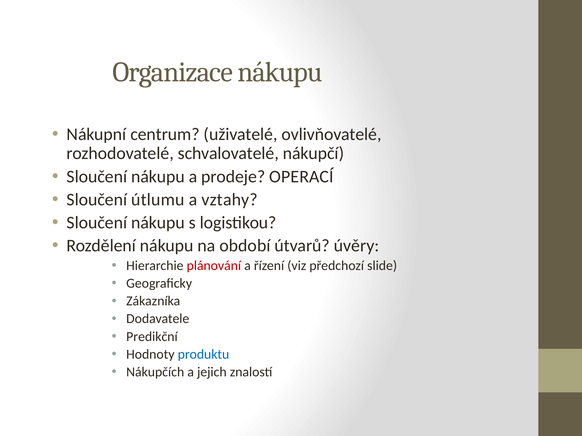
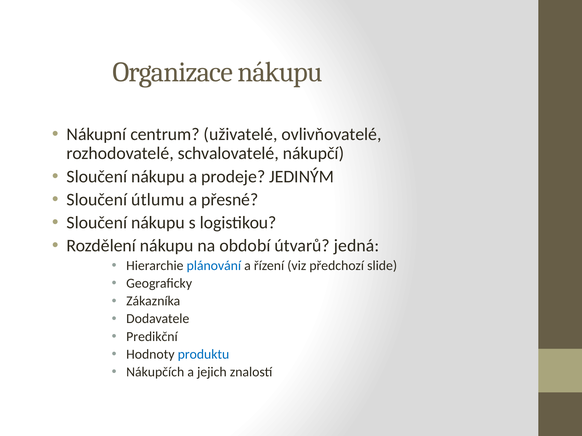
OPERACÍ: OPERACÍ -> JEDINÝM (302, 177)
vztahy: vztahy -> přesné (230, 200)
úvěry: úvěry -> jedná (357, 246)
plánování colour: red -> blue (214, 266)
